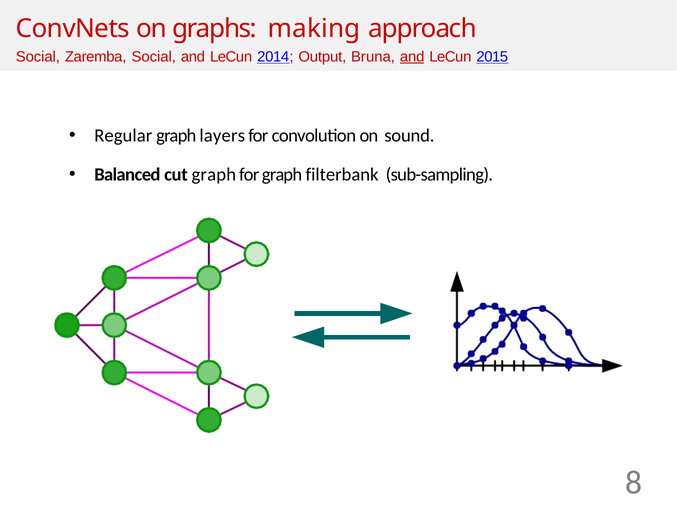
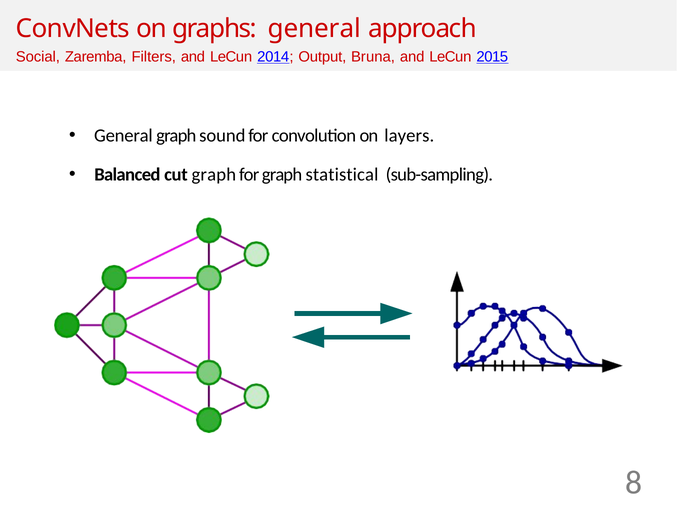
graphs making: making -> general (314, 29)
Zaremba Social: Social -> Filters (154, 57)
and underline: present -> none (412, 57)
Regular: Regular -> General (123, 136)
layers: layers -> sound (222, 136)
sound: sound -> layers (409, 136)
filterbank: filterbank -> statistical (342, 175)
